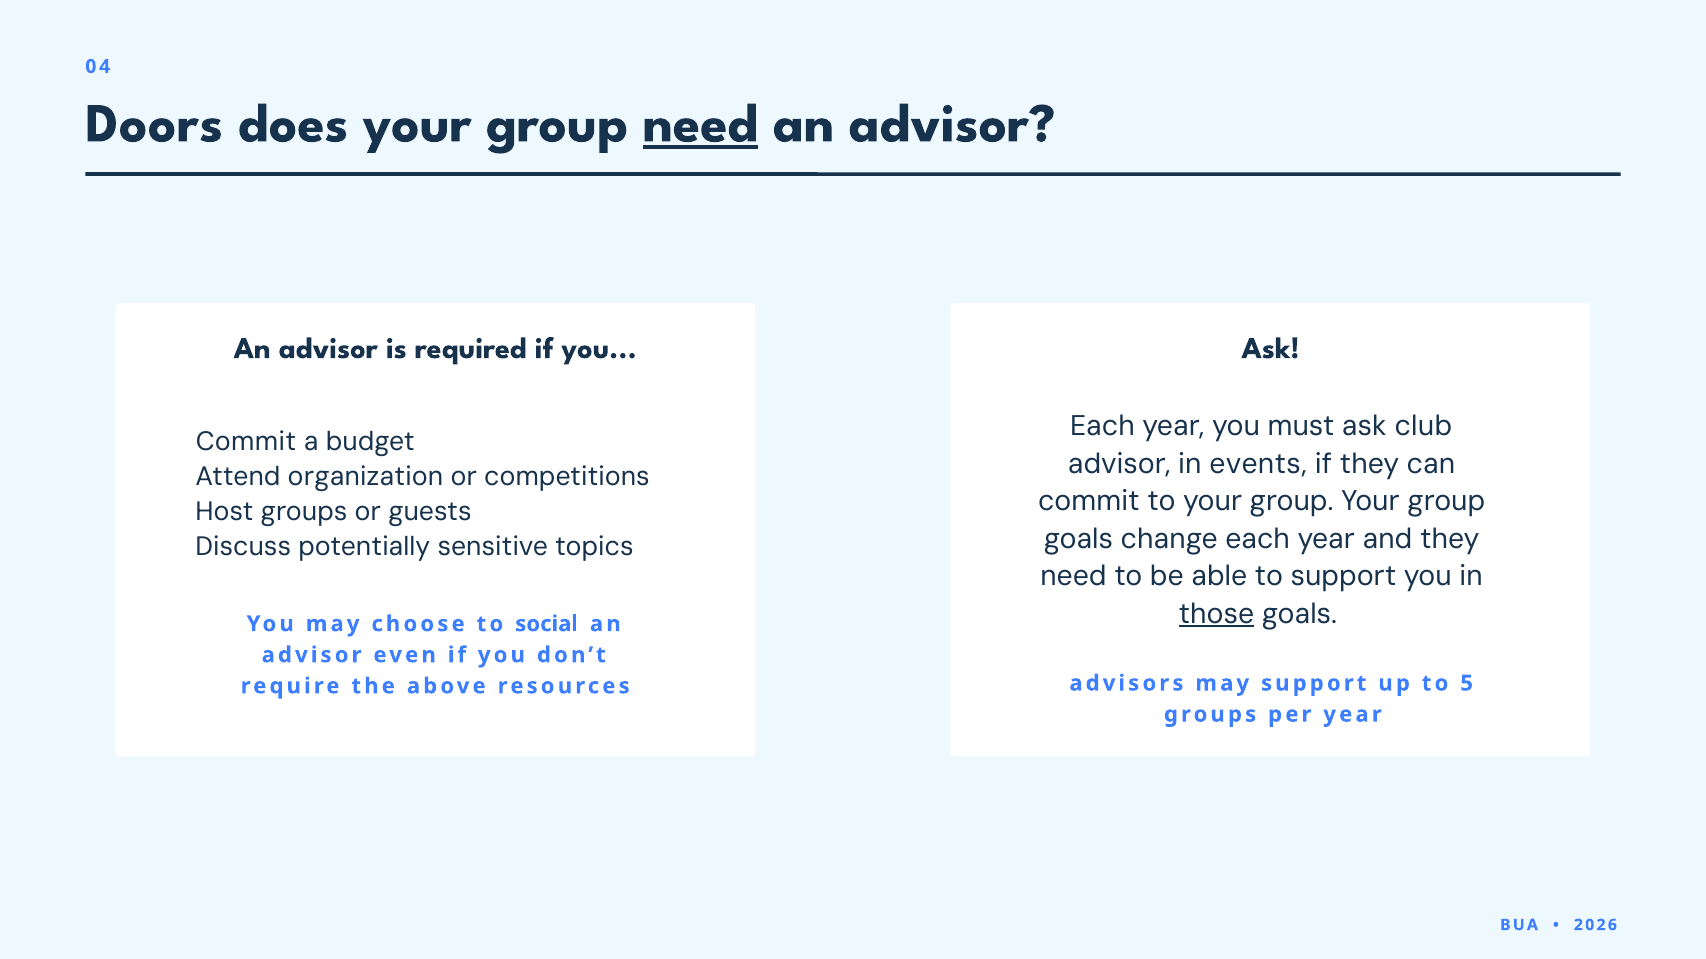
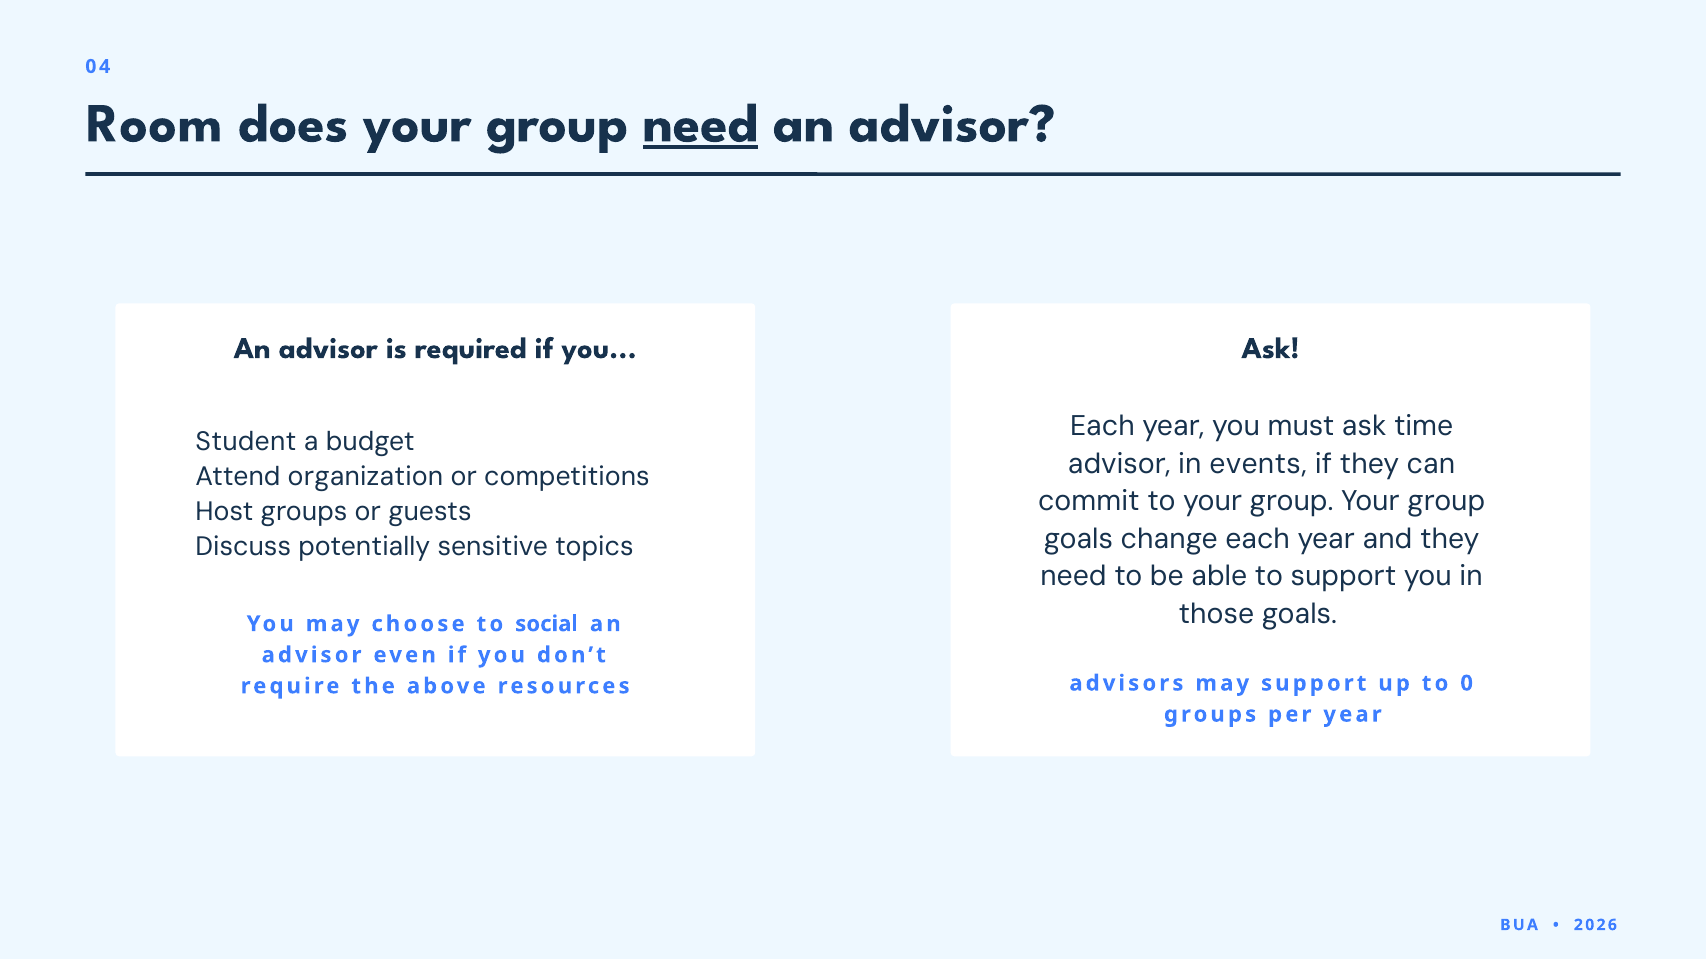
Doors: Doors -> Room (154, 123)
club: club -> time (1424, 427)
Commit: Commit -> Student (246, 442)
those underline: present -> none (1216, 614)
5: 5 -> 0 (1467, 684)
